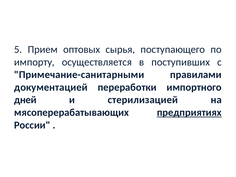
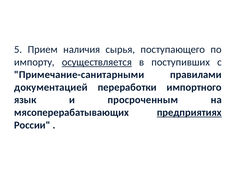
оптовых: оптовых -> наличия (82, 50)
осуществляется underline: none -> present (97, 62)
дней: дней -> язык (25, 100)
стерилизацией: стерилизацией -> просроченным (143, 100)
